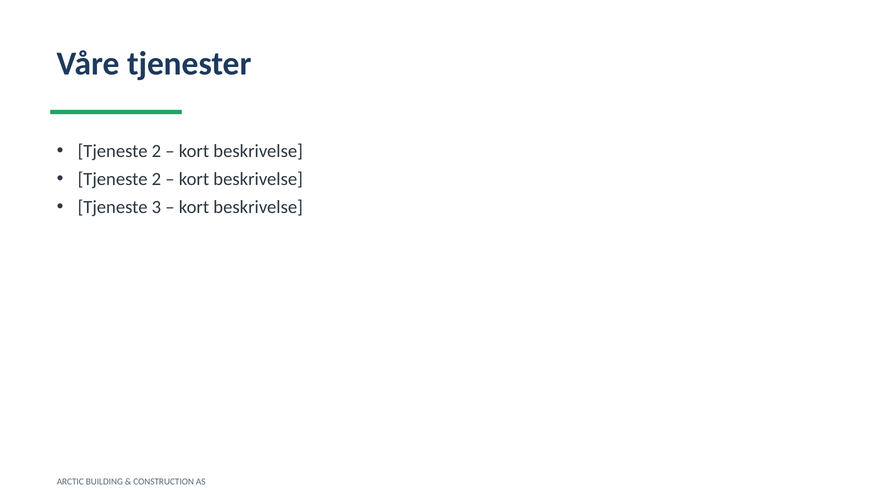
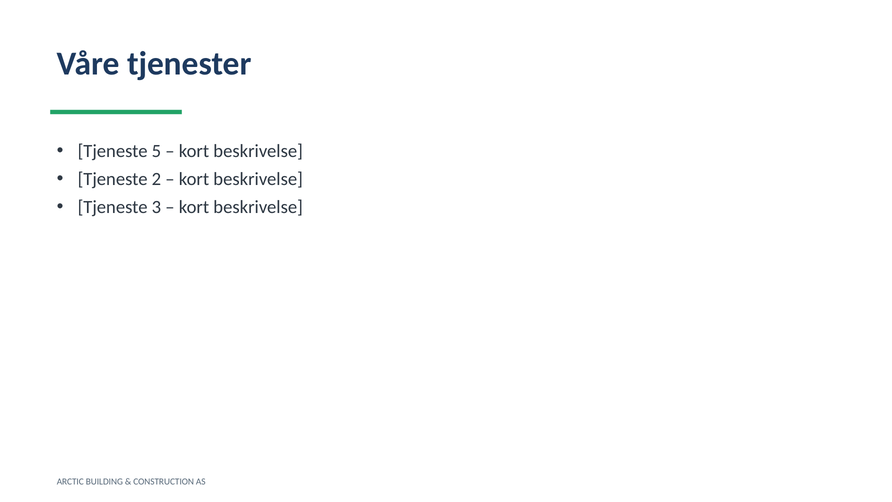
2: 2 -> 5 (156, 151)
